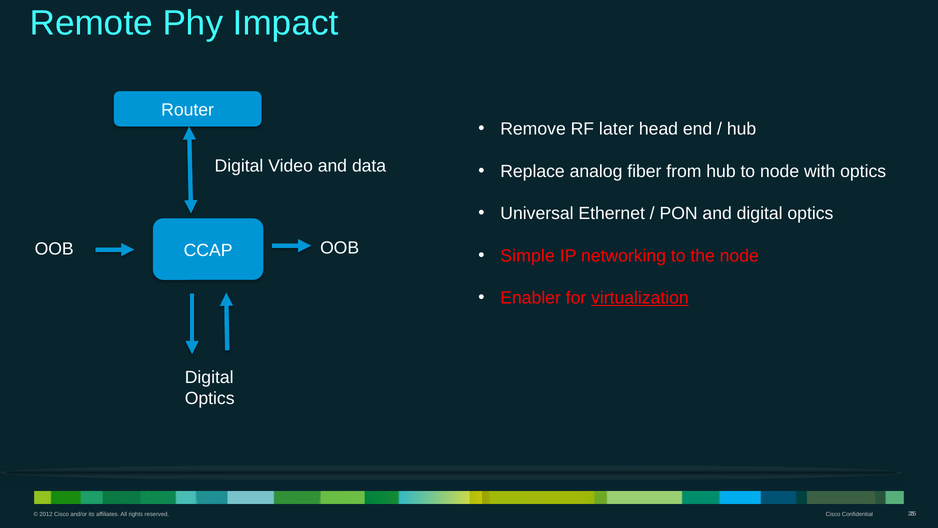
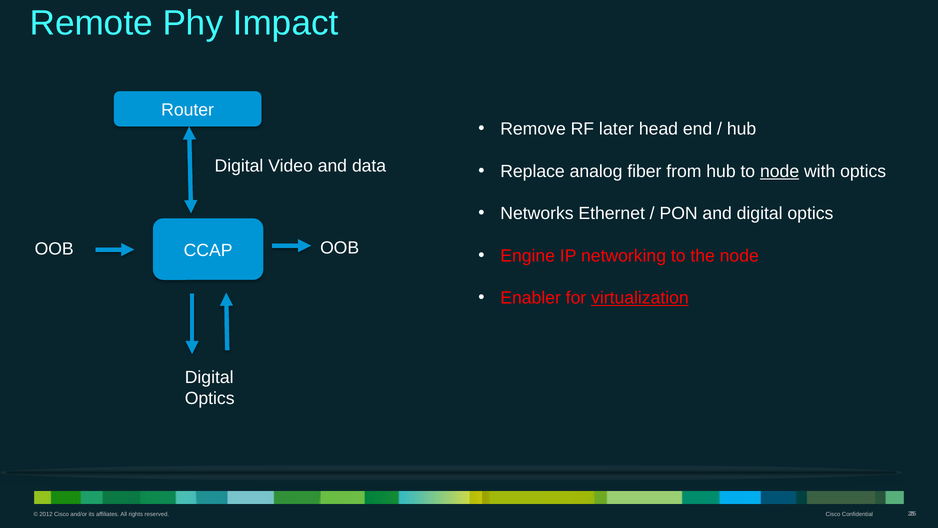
node underline: none -> present (780, 171)
Universal: Universal -> Networks (537, 213)
Simple: Simple -> Engine (528, 256)
